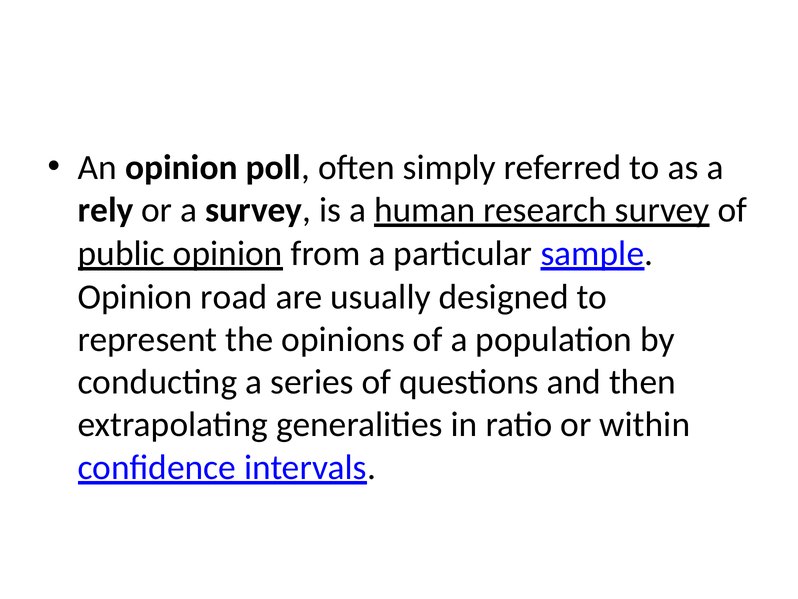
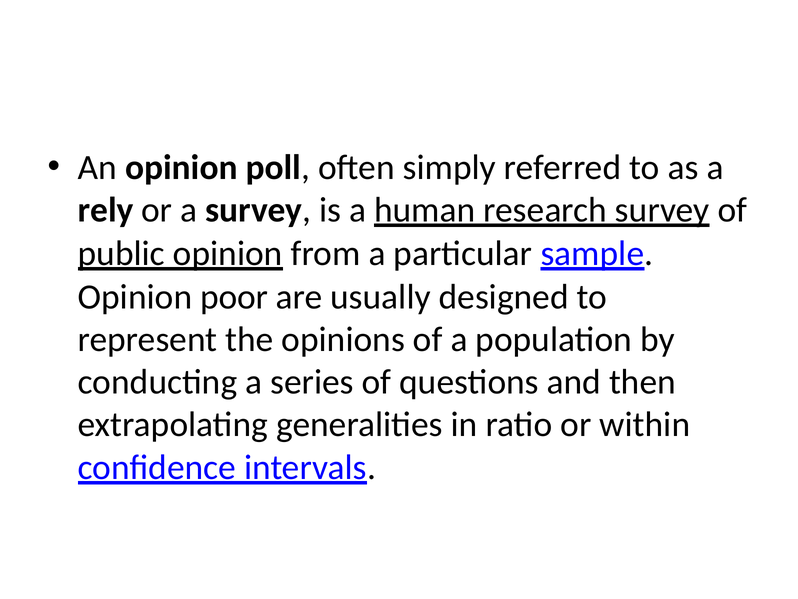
road: road -> poor (234, 297)
